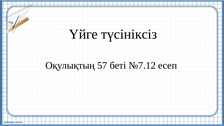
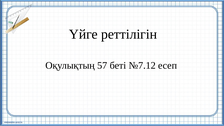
түсініксіз: түсініксіз -> реттілігін (129, 34)
